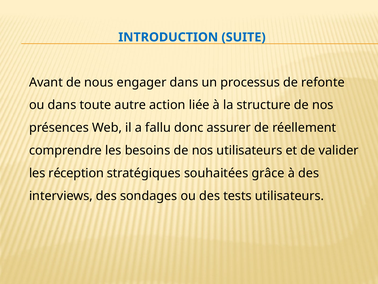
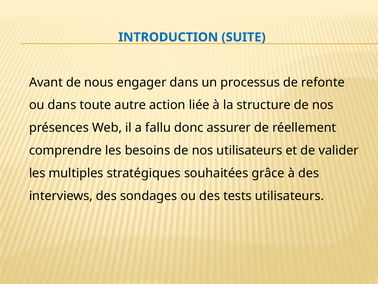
réception: réception -> multiples (76, 173)
